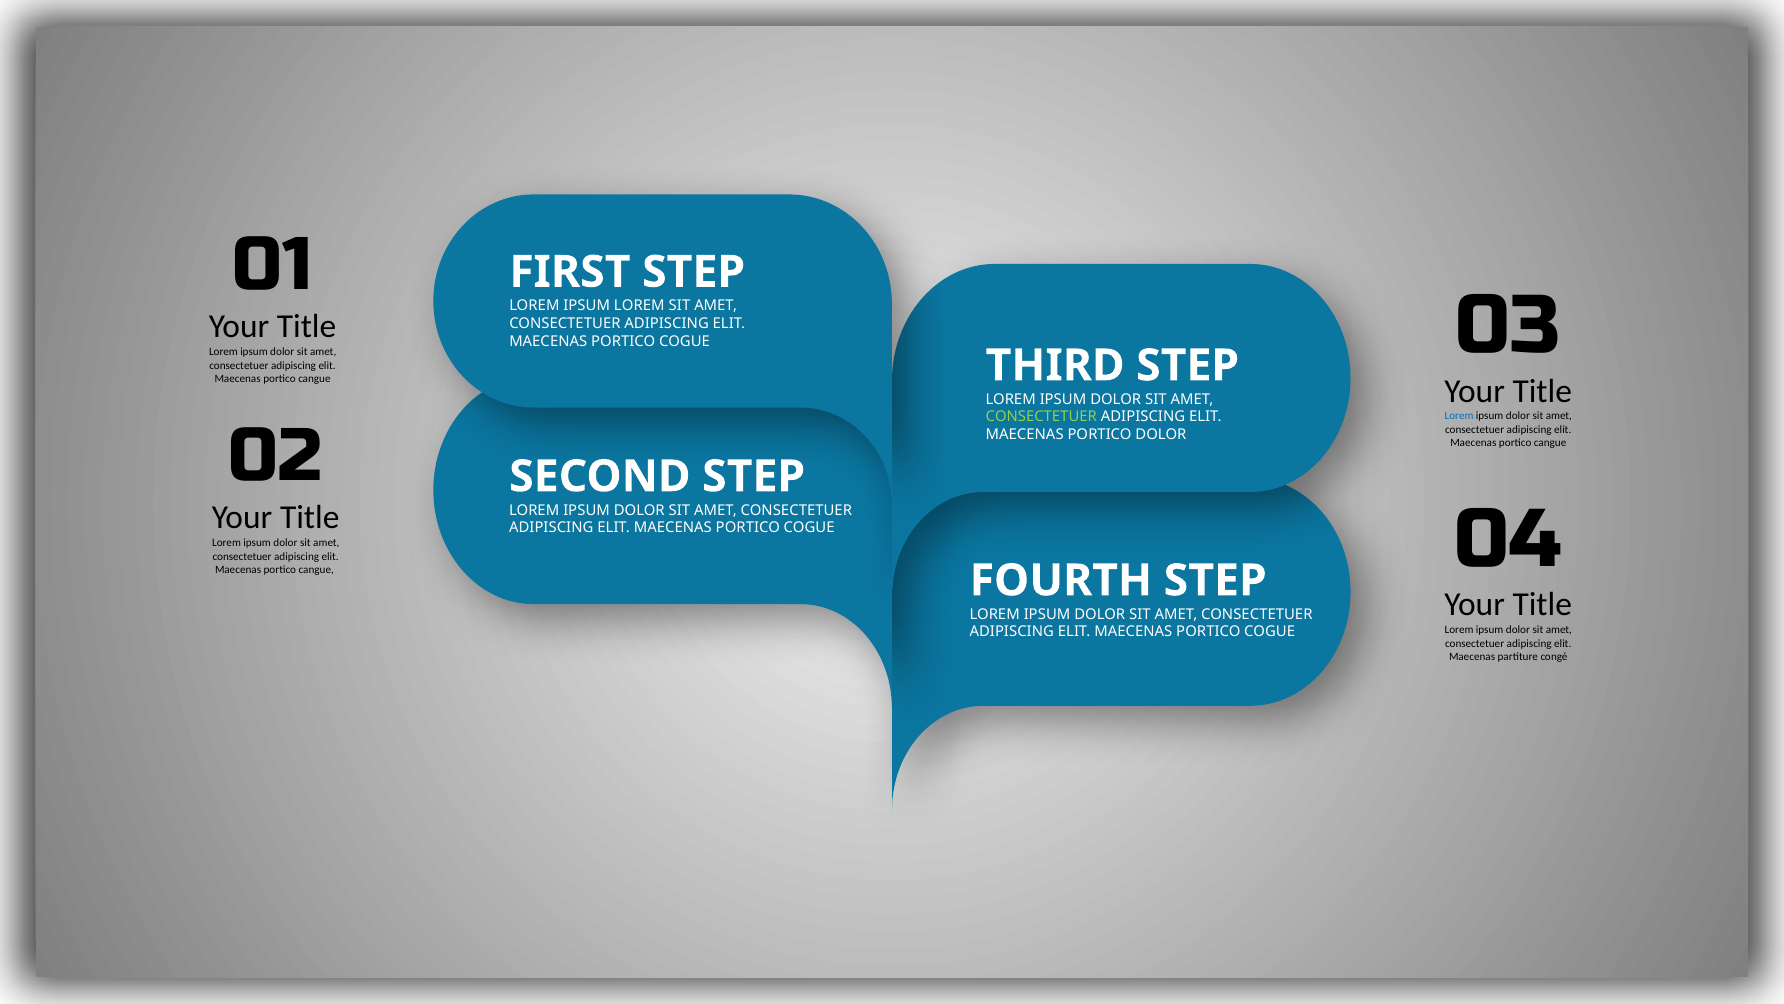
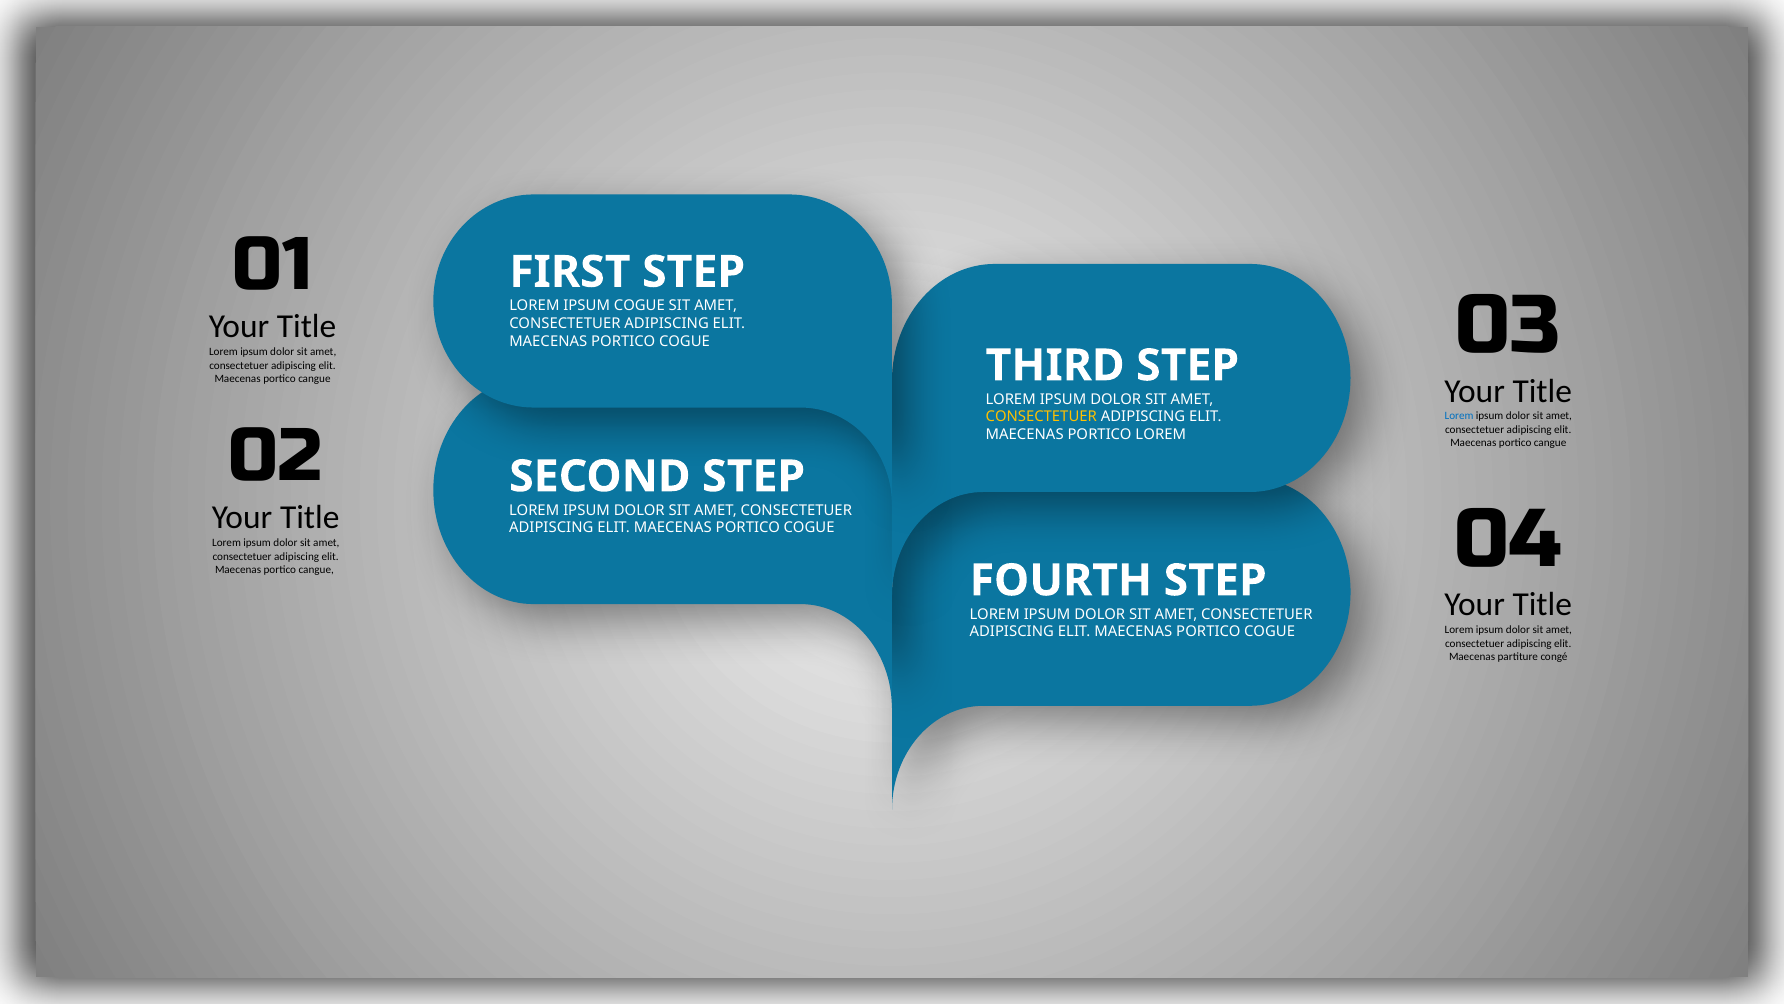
LOREM: LOREM -> COGUE (639, 306)
CONSECTETUER colour: light green -> yellow (1041, 417)
PORTICO DOLOR: DOLOR -> LOREM (1161, 435)
